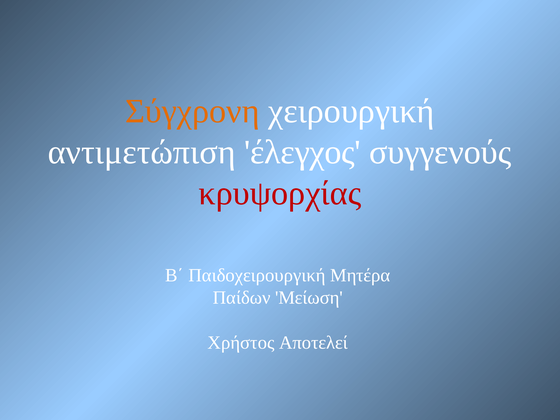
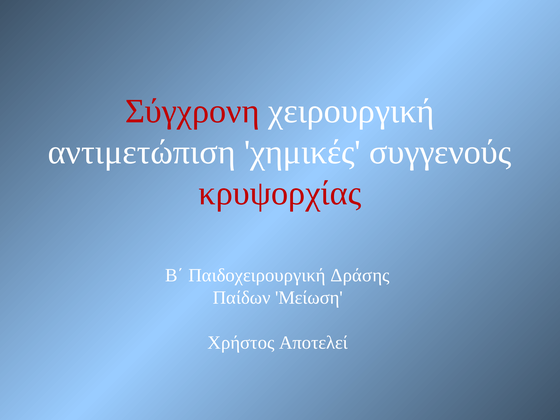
Σύγχρονη colour: orange -> red (192, 111)
έλεγχος: έλεγχος -> χημικές (302, 152)
Μητέρα: Μητέρα -> Δράσης (360, 275)
